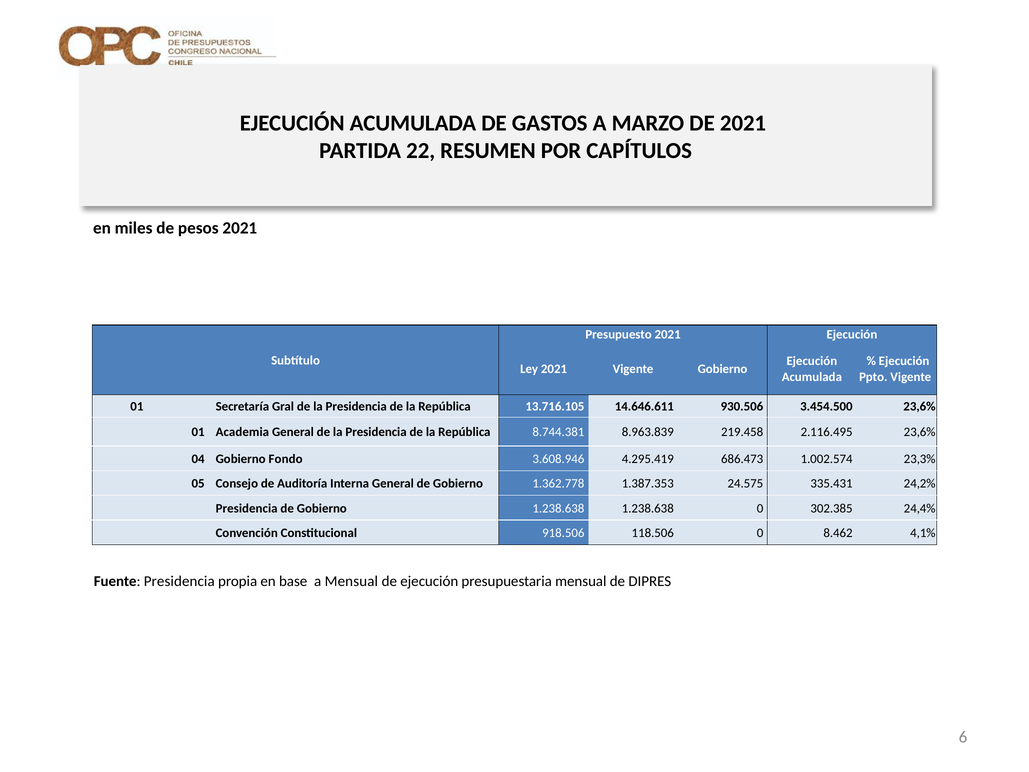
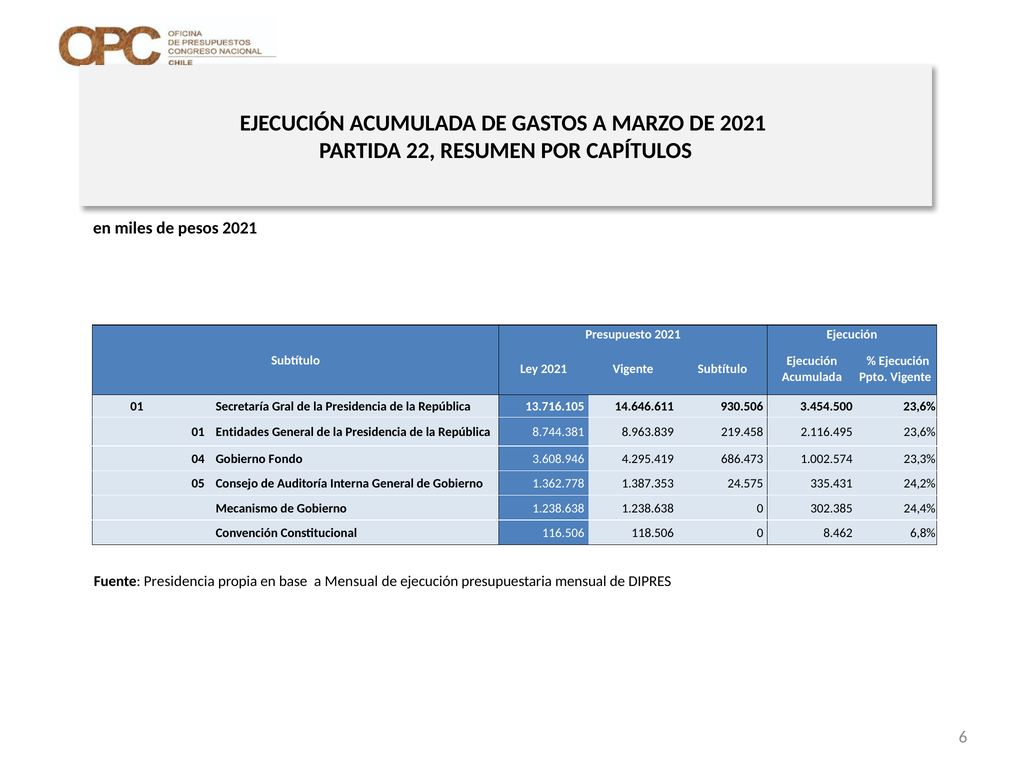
Vigente Gobierno: Gobierno -> Subtítulo (722, 369)
Academia: Academia -> Entidades (242, 432)
Presidencia: Presidencia -> Mecanismo (247, 508)
918.506: 918.506 -> 116.506 (563, 533)
4,1%: 4,1% -> 6,8% (923, 533)
